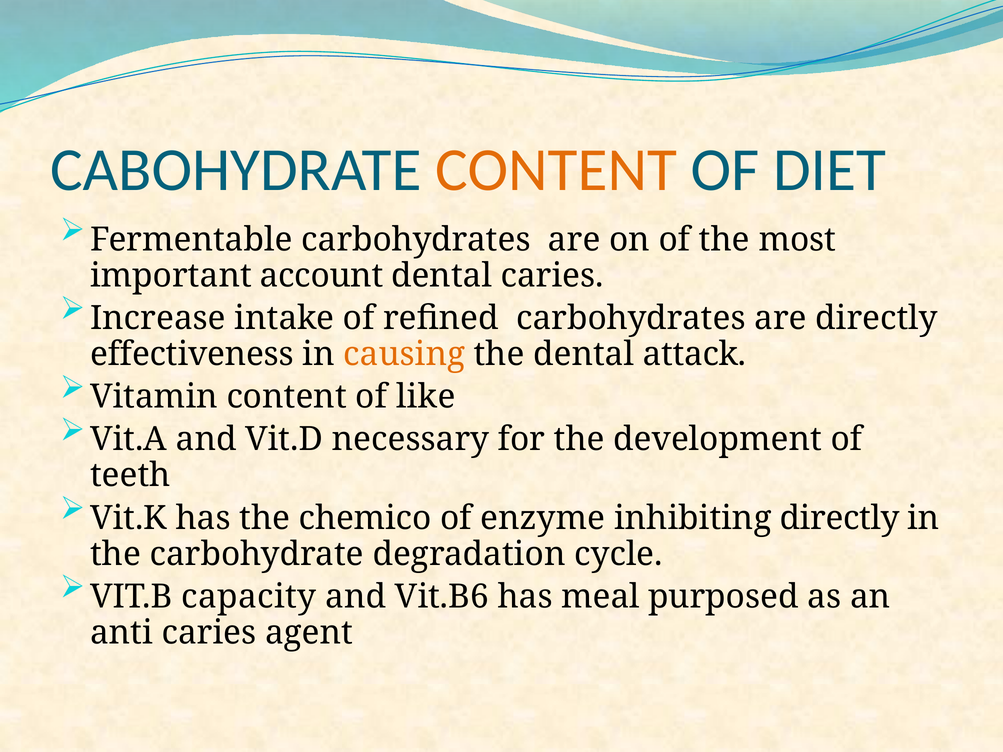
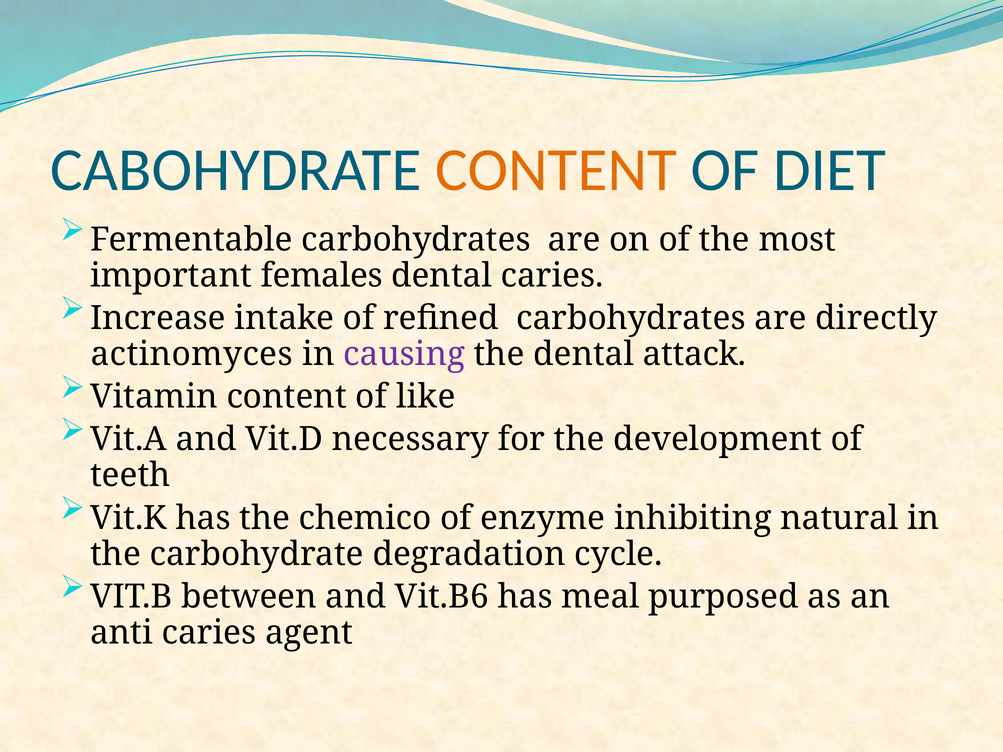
account: account -> females (322, 276)
effectiveness: effectiveness -> actinomyces (192, 354)
causing colour: orange -> purple (404, 354)
inhibiting directly: directly -> natural (839, 518)
capacity: capacity -> between (249, 597)
